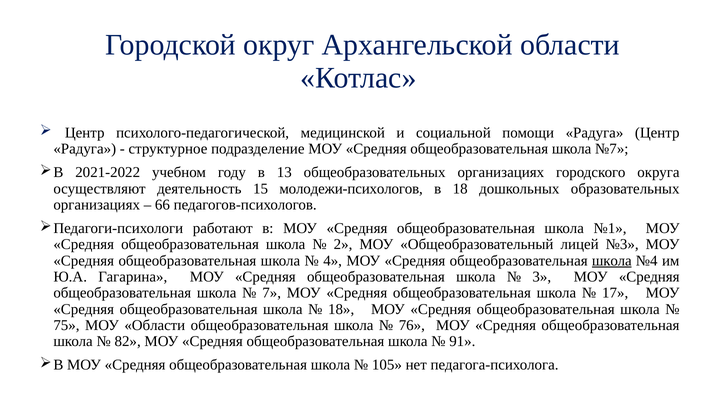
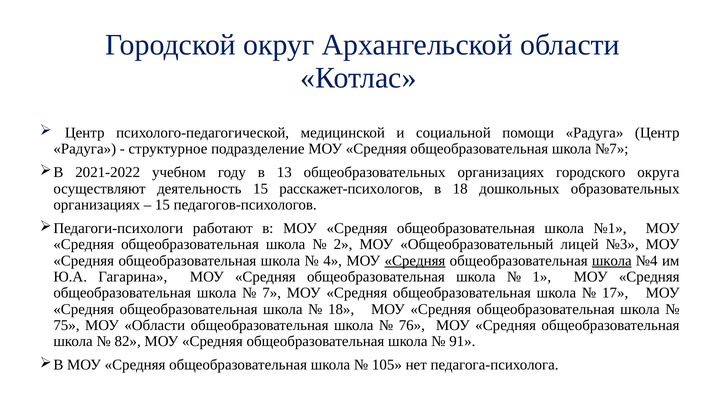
молодежи-психологов: молодежи-психологов -> расскажет-психологов (351, 189)
66: 66 -> 15 (162, 205)
Средняя underline: none -> present (415, 261)
3: 3 -> 1 (542, 277)
